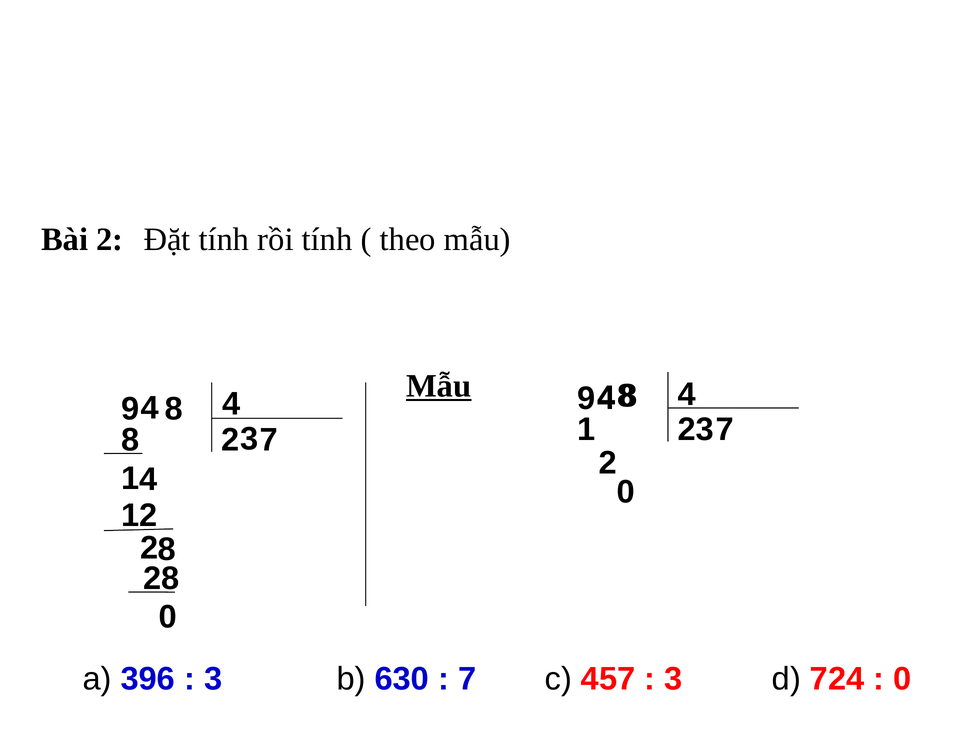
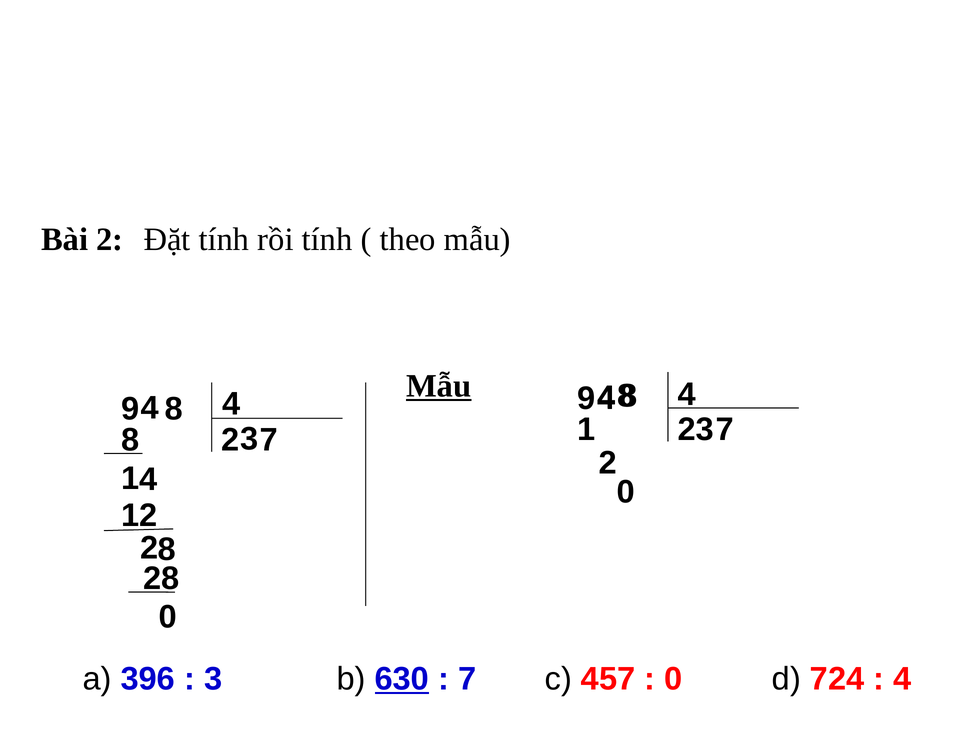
630 underline: none -> present (402, 678)
3: 3 -> 0 (673, 678)
0: 0 -> 4 (902, 678)
